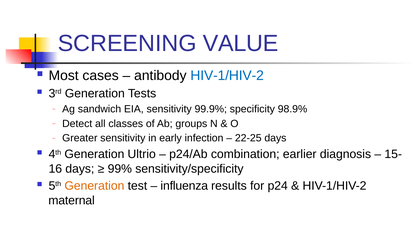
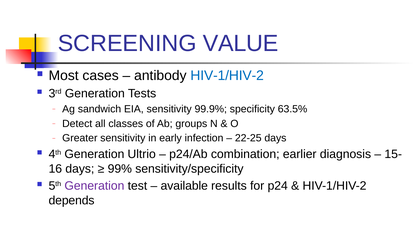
98.9%: 98.9% -> 63.5% (293, 109)
Generation colour: orange -> purple (94, 186)
influenza: influenza -> available (184, 186)
maternal: maternal -> depends (72, 200)
